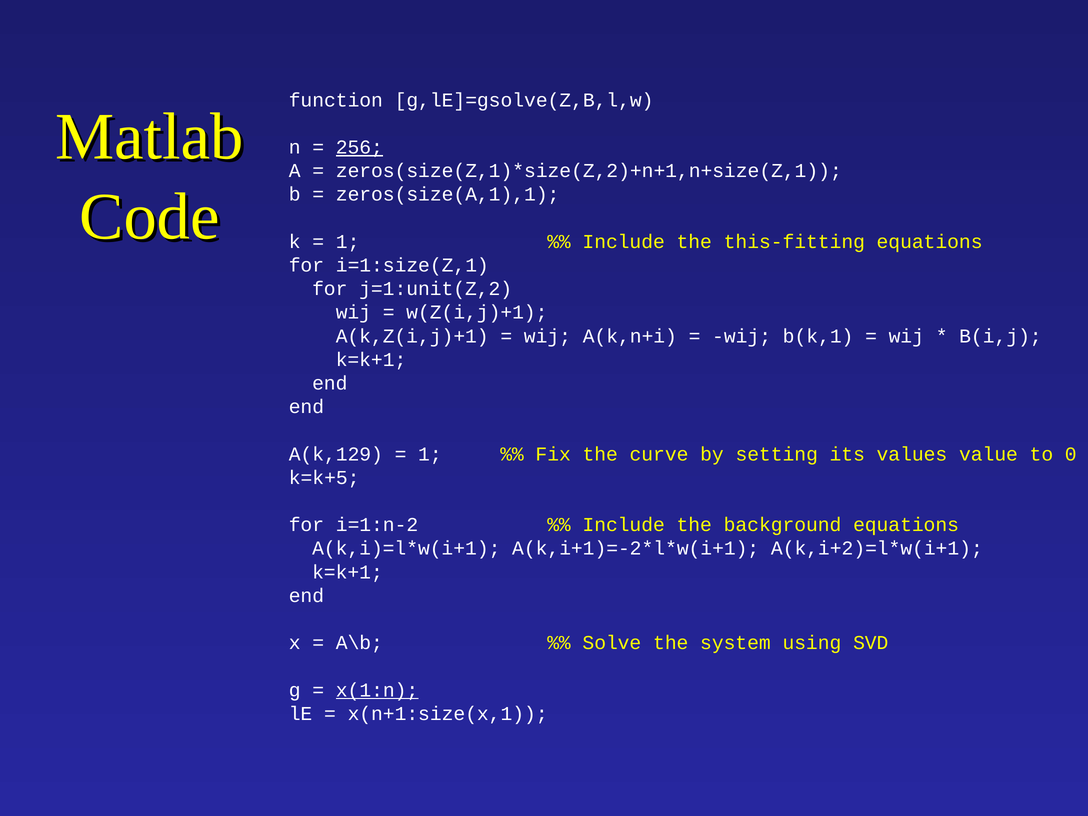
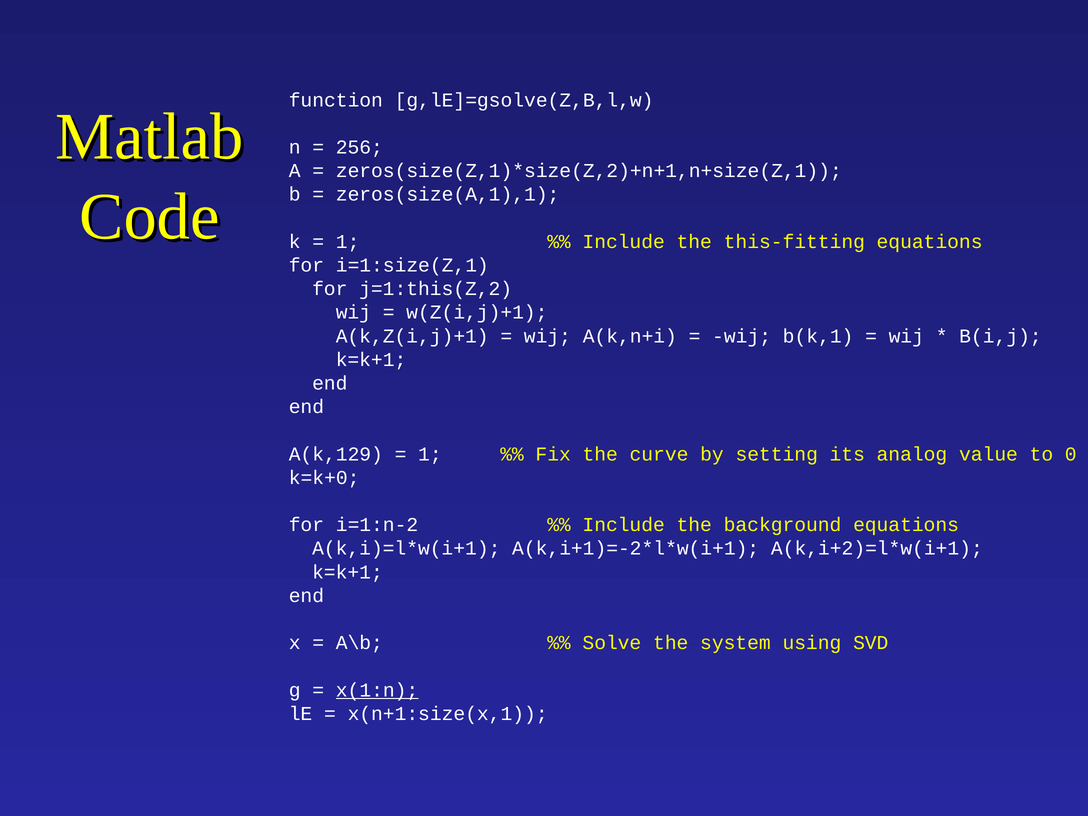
256 underline: present -> none (359, 147)
j=1:unit(Z,2: j=1:unit(Z,2 -> j=1:this(Z,2 (436, 289)
values: values -> analog (912, 454)
k=k+5: k=k+5 -> k=k+0 (324, 478)
